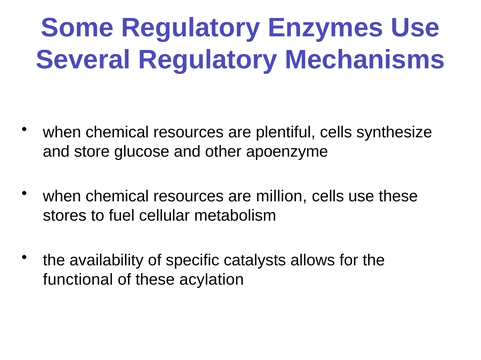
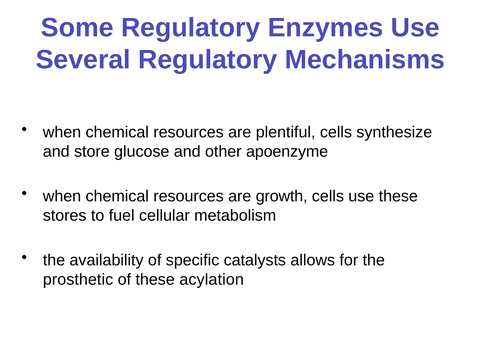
million: million -> growth (282, 197)
functional: functional -> prosthetic (78, 280)
